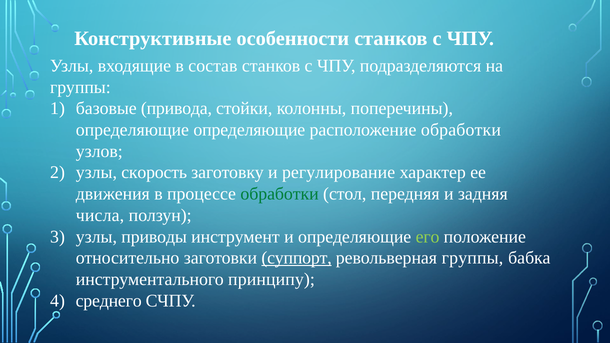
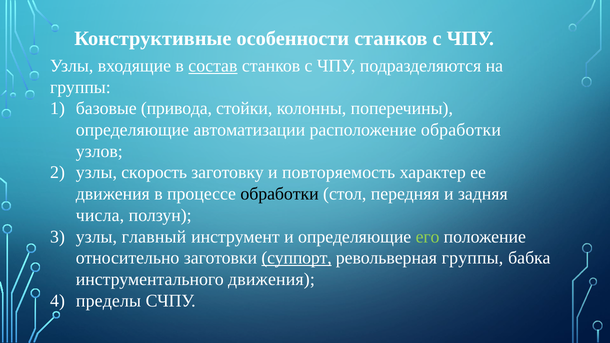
состав underline: none -> present (213, 66)
определяющие определяющие: определяющие -> автоматизации (249, 130)
регулирование: регулирование -> повторяемость (339, 173)
обработки colour: green -> black (280, 194)
приводы: приводы -> главный (154, 237)
инструментального принципу: принципу -> движения (271, 279)
среднего: среднего -> пределы (108, 301)
